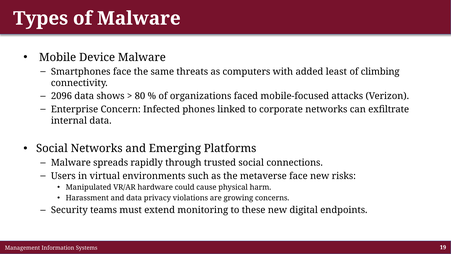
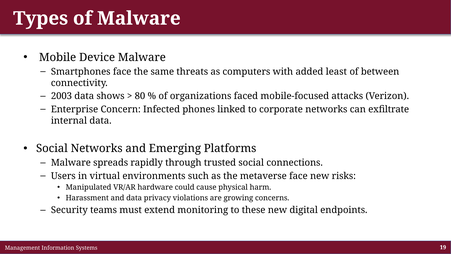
climbing: climbing -> between (380, 72)
2096: 2096 -> 2003 (61, 96)
